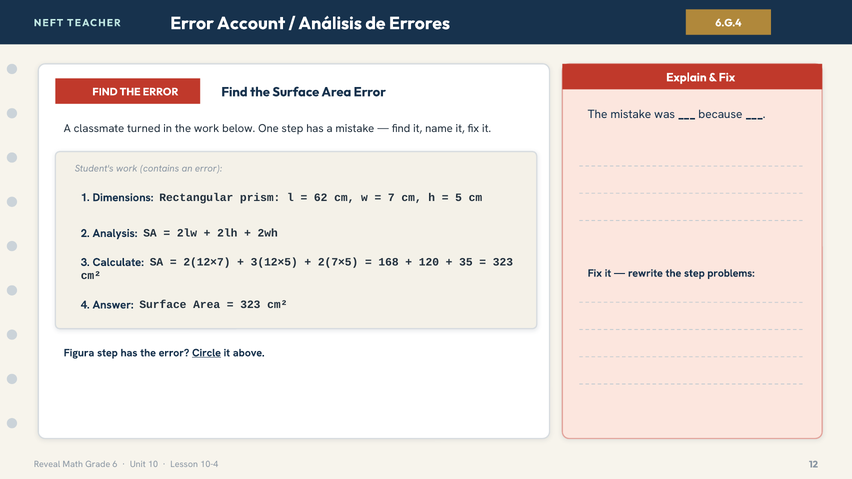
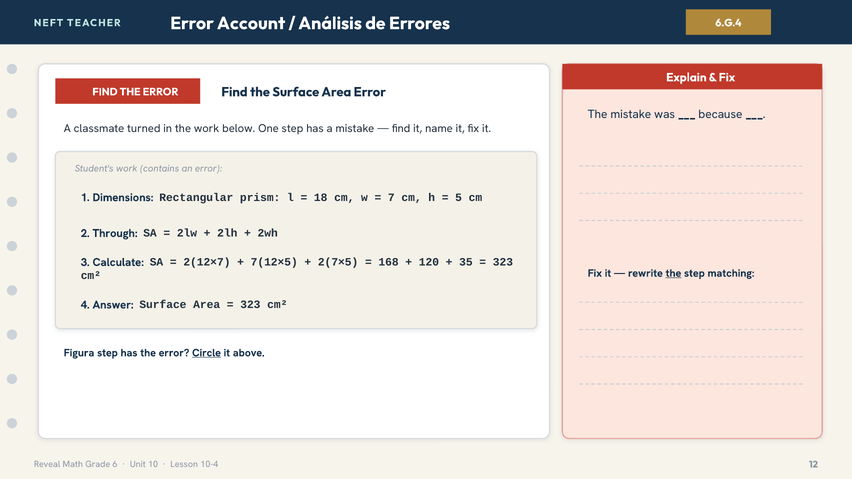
62: 62 -> 18 (321, 198)
Analysis: Analysis -> Through (115, 233)
3(12×5: 3(12×5 -> 7(12×5 (274, 262)
the underline: none -> present (673, 273)
problems: problems -> matching (731, 273)
